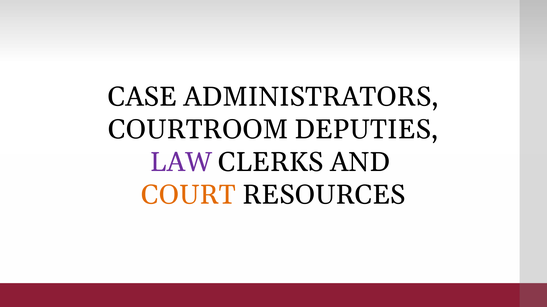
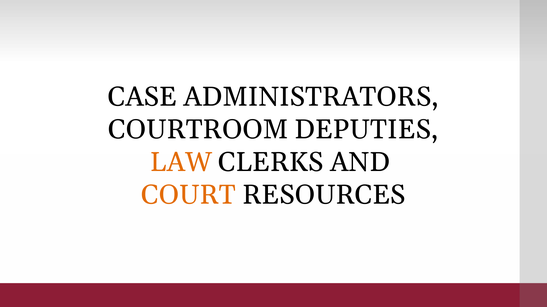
LAW colour: purple -> orange (181, 163)
